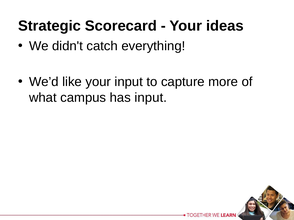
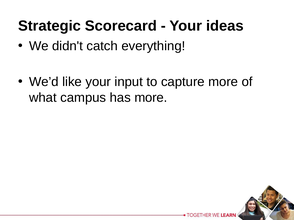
has input: input -> more (151, 98)
